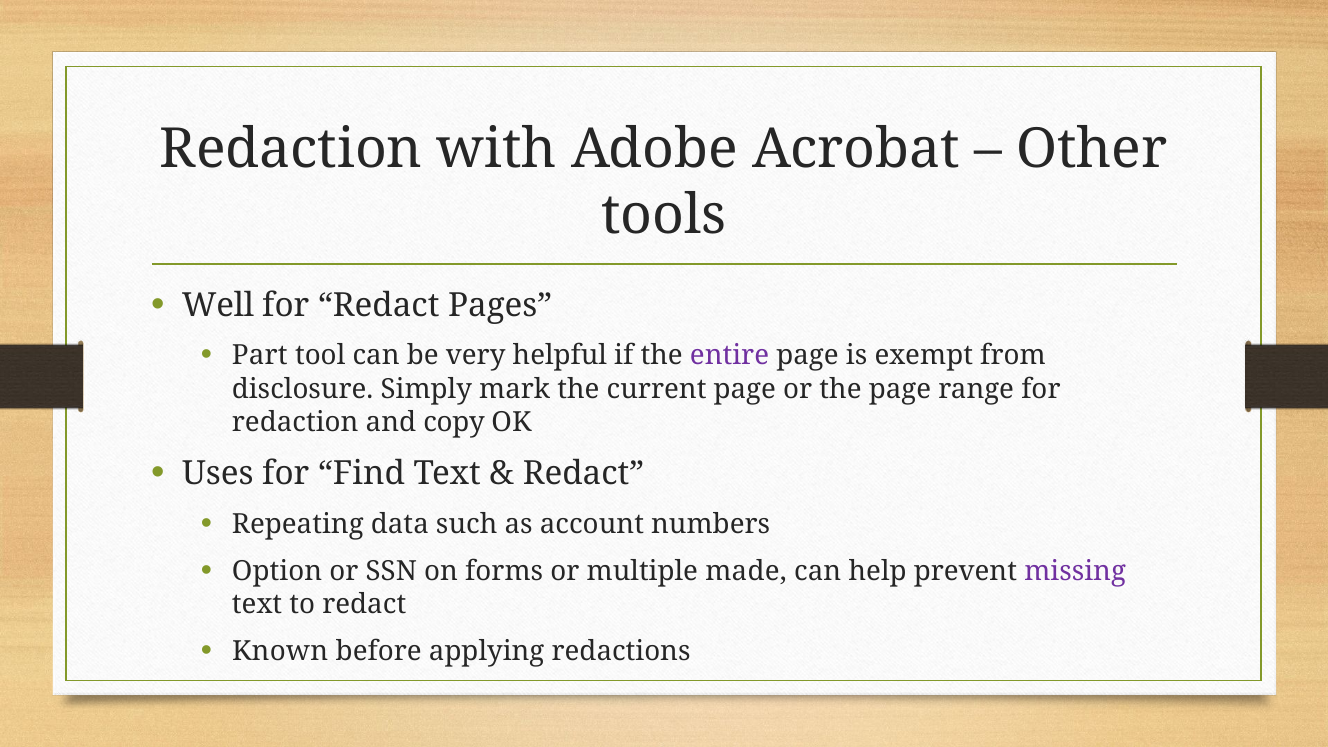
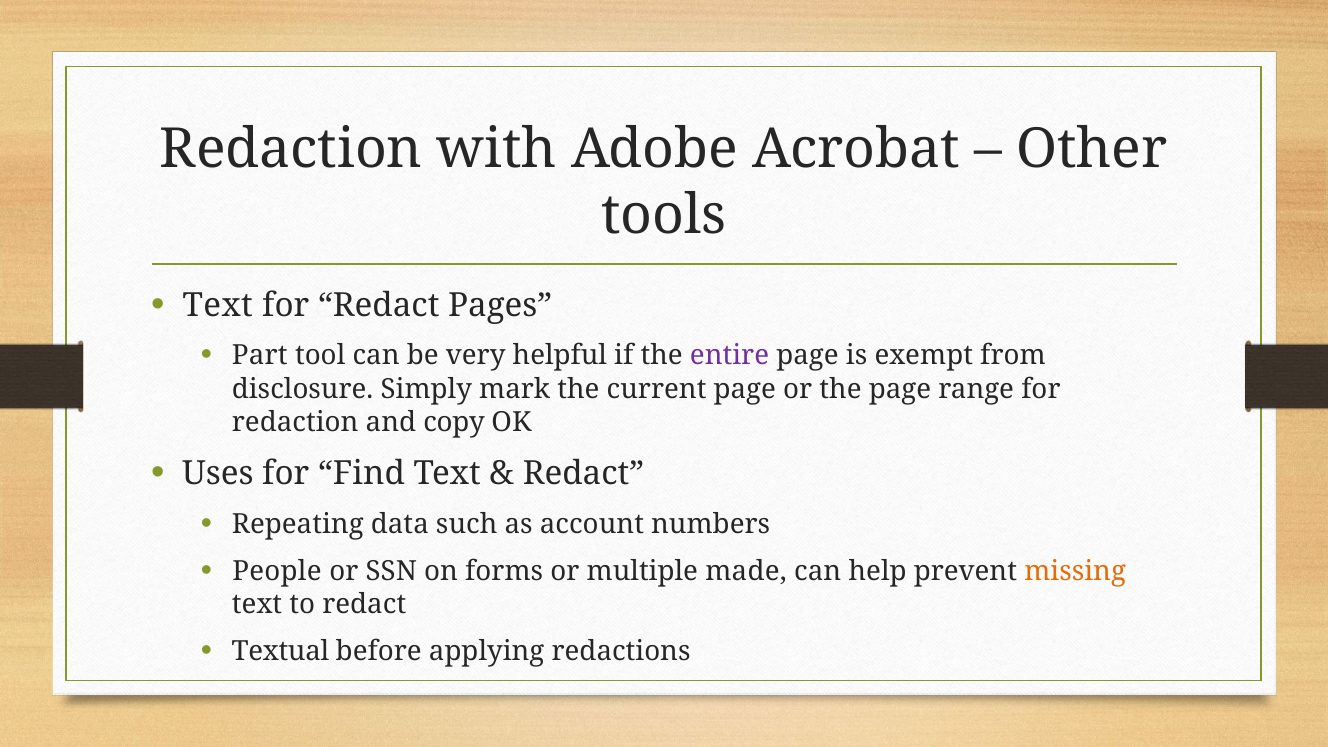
Well: Well -> Text (218, 306)
Option: Option -> People (277, 571)
missing colour: purple -> orange (1075, 571)
Known: Known -> Textual (280, 651)
